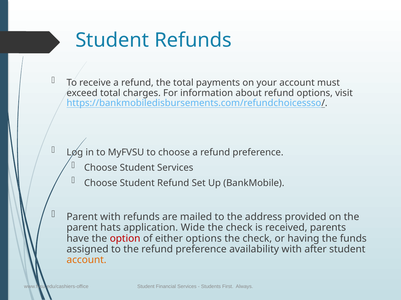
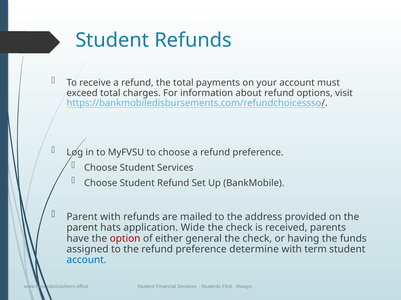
either options: options -> general (204, 239)
availability: availability -> determine (254, 250)
after: after -> term (316, 250)
account colour: orange -> blue (87, 261)
